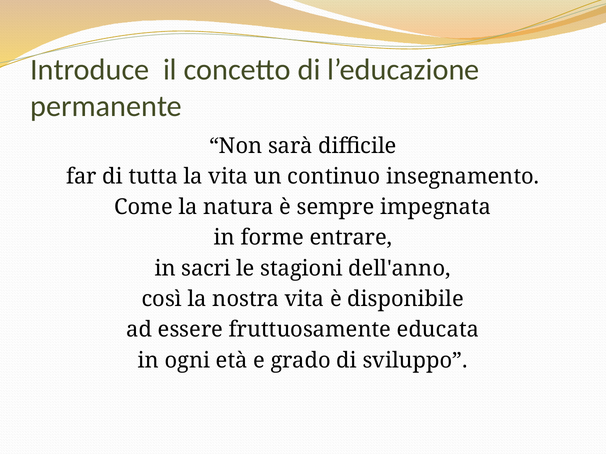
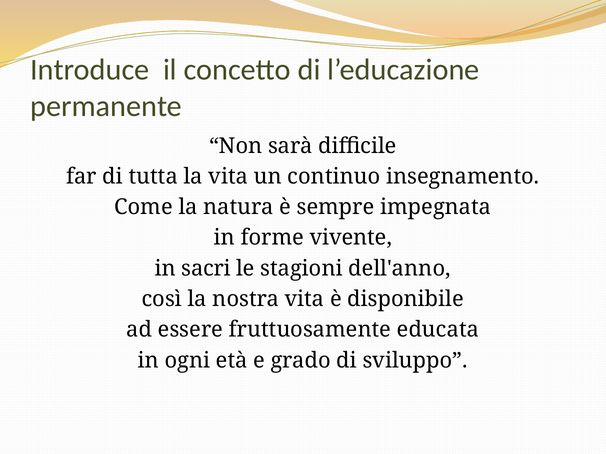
entrare: entrare -> vivente (351, 238)
